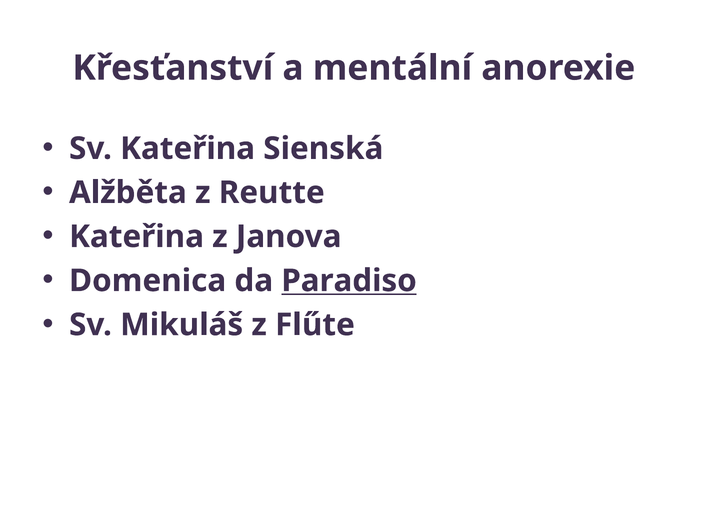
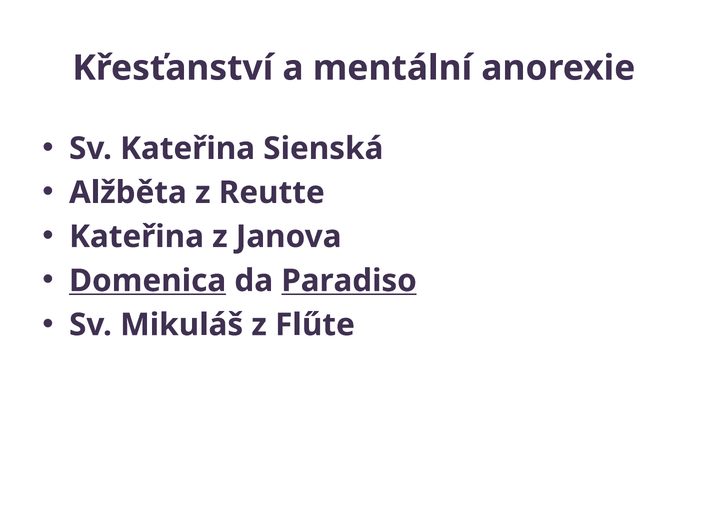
Domenica underline: none -> present (148, 281)
